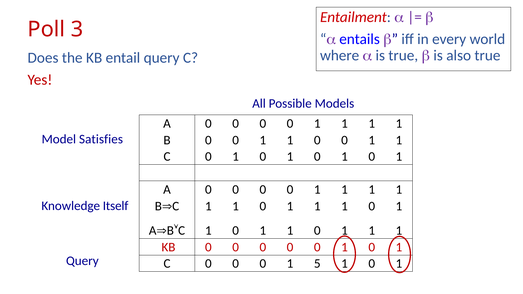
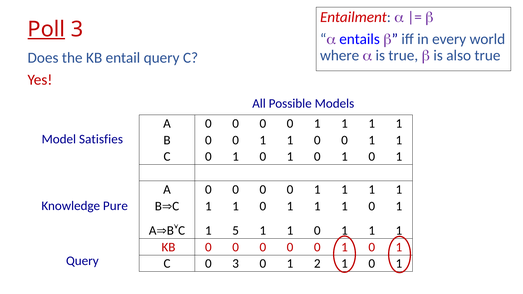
Poll underline: none -> present (46, 29)
Itself: Itself -> Pure (115, 206)
ABC 1 0: 0 -> 5 (236, 231)
C 0 0: 0 -> 3 (236, 264)
5: 5 -> 2 (317, 264)
